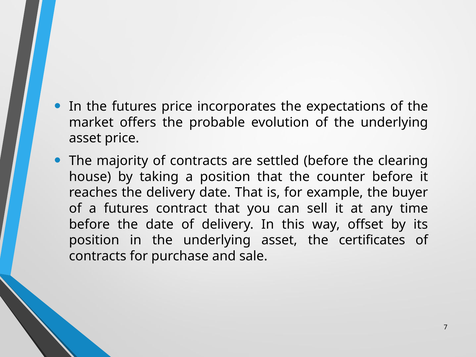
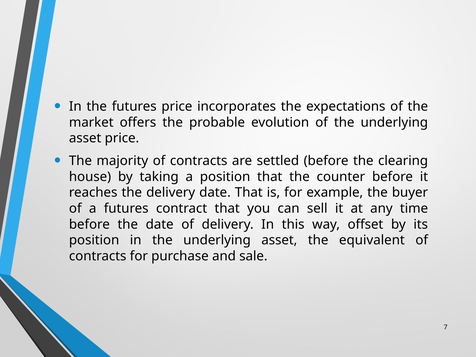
certificates: certificates -> equivalent (372, 240)
